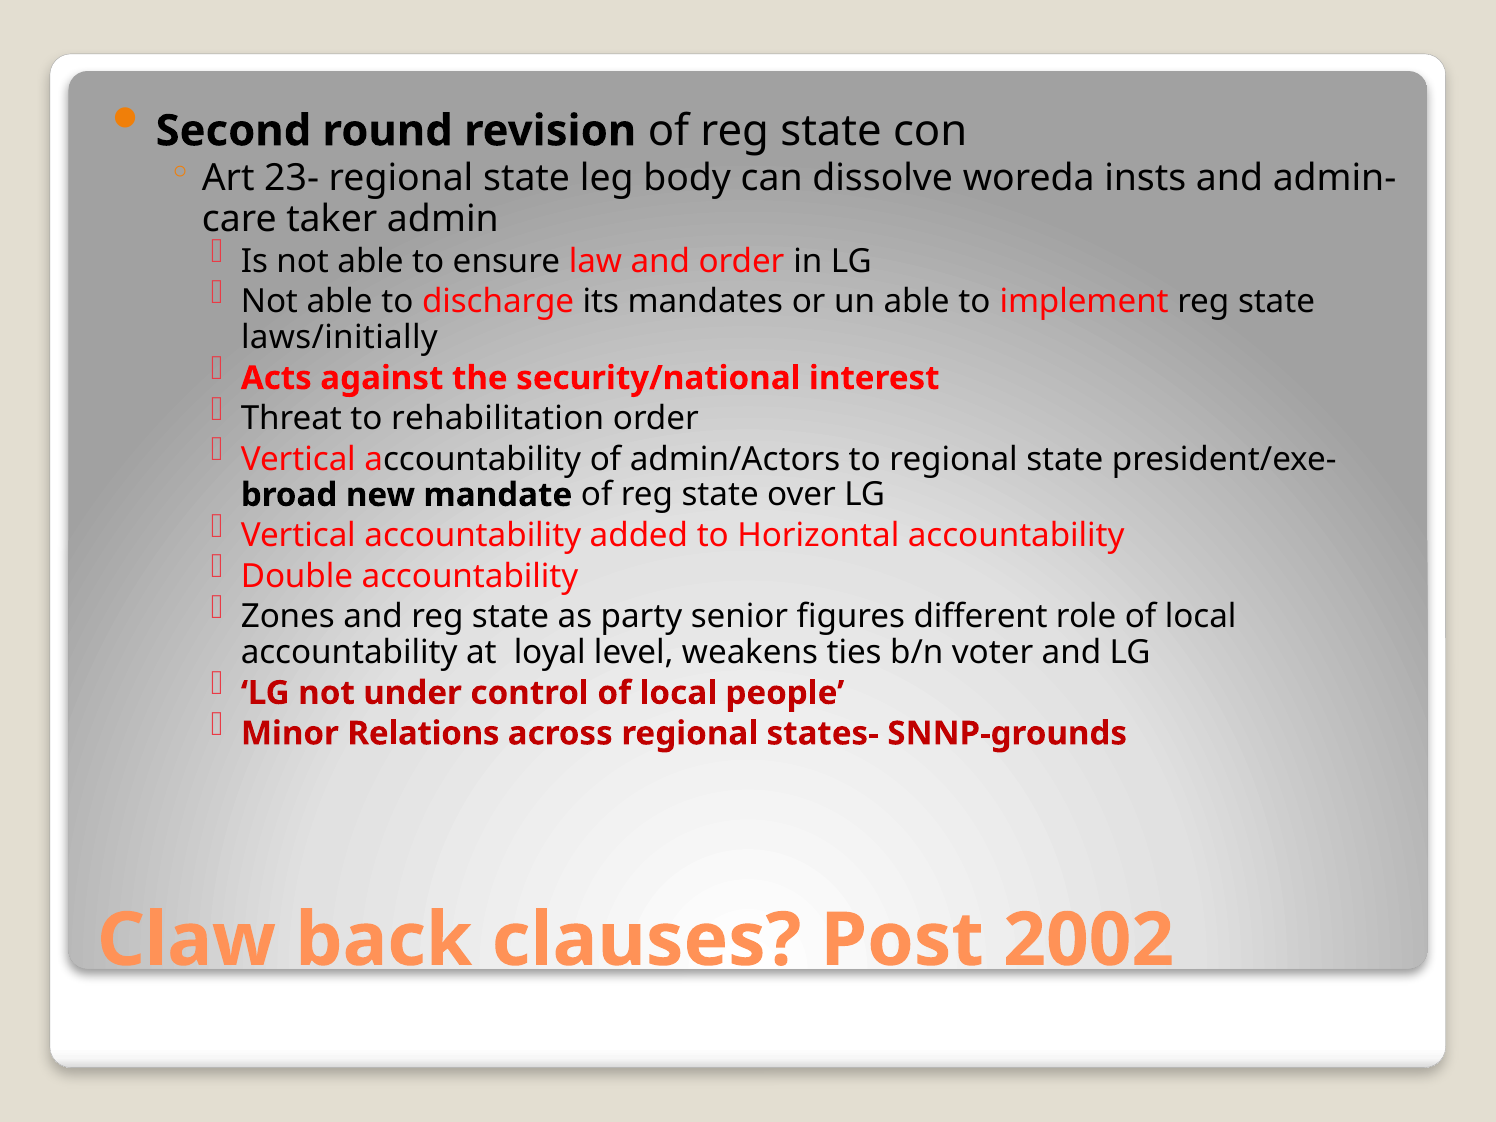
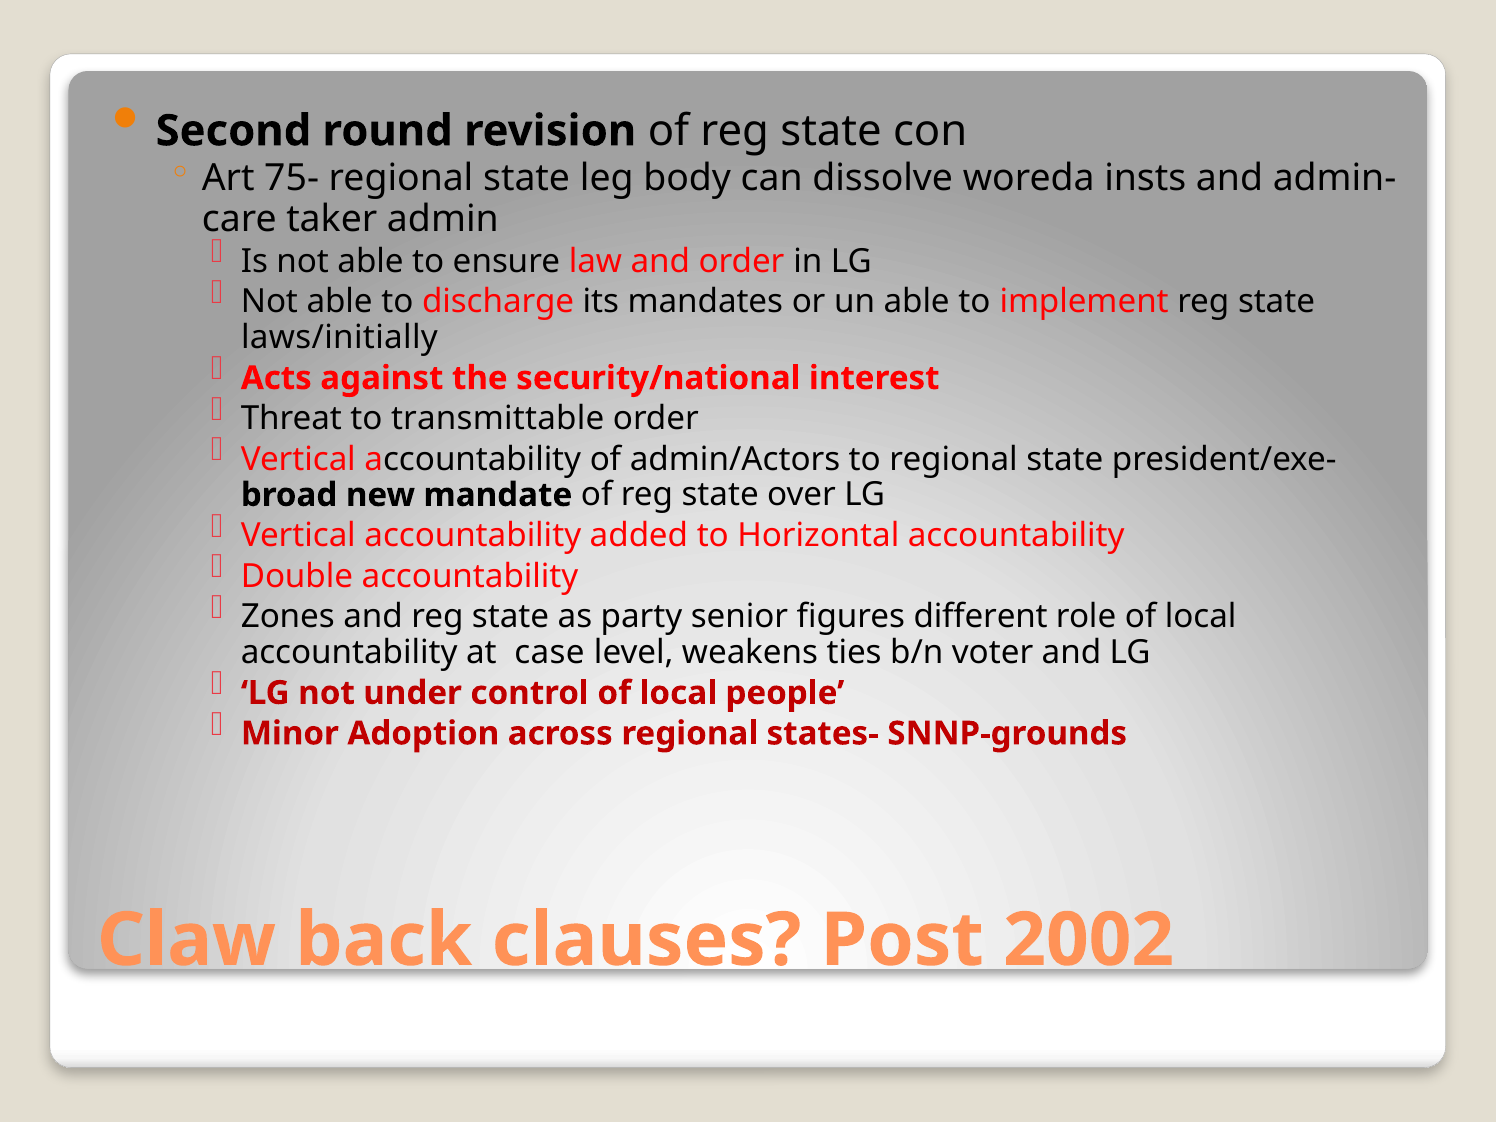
23-: 23- -> 75- (292, 179)
rehabilitation: rehabilitation -> transmittable (498, 419)
loyal: loyal -> case (549, 652)
Relations: Relations -> Adoption (423, 734)
